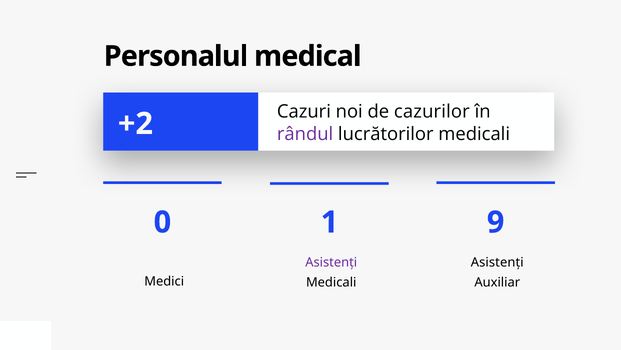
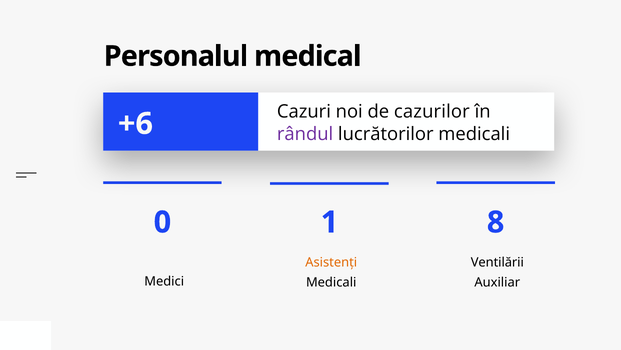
+2: +2 -> +6 (135, 124)
9: 9 -> 8 (496, 222)
Asistenți colour: purple -> orange (331, 262)
Asistenți: Asistenți -> Ventilării (497, 262)
